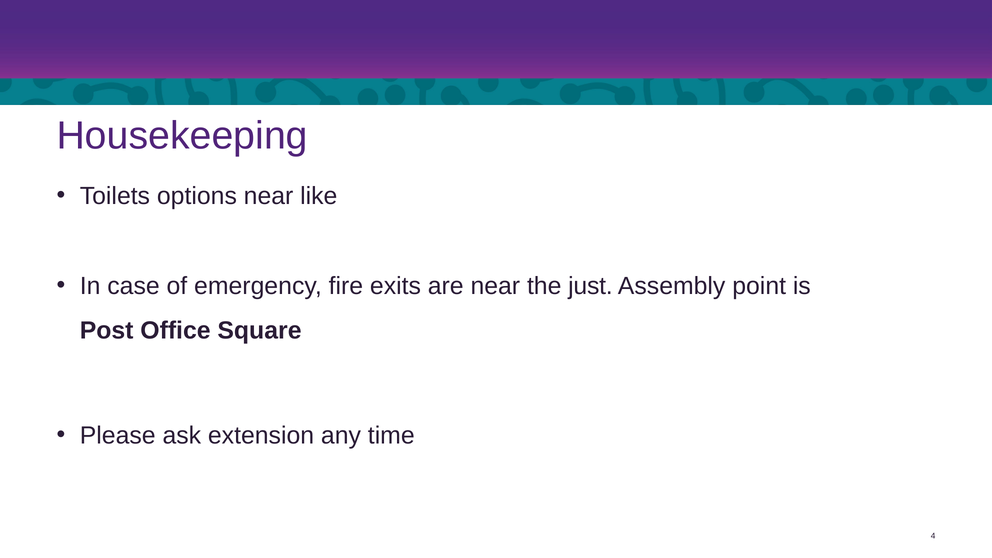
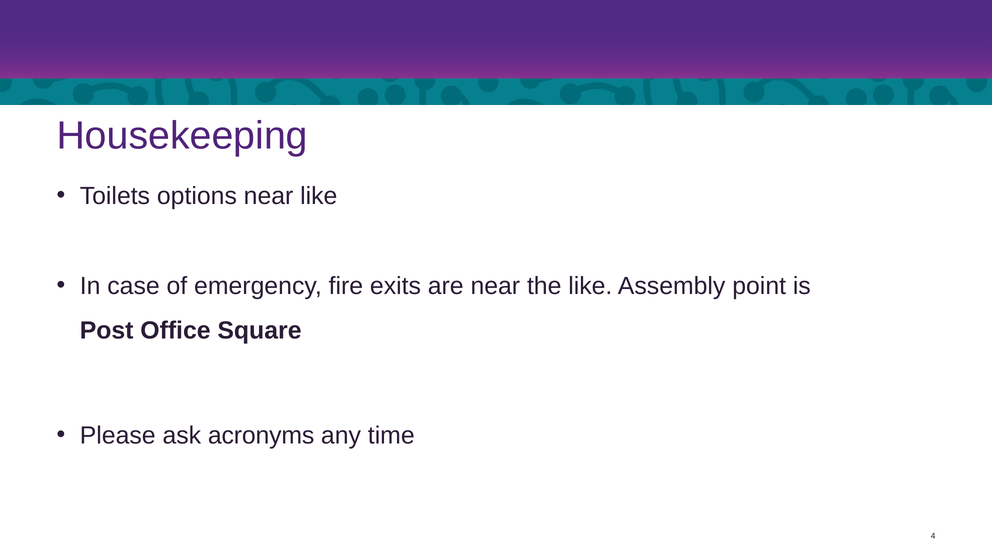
the just: just -> like (590, 286)
extension: extension -> acronyms (261, 435)
